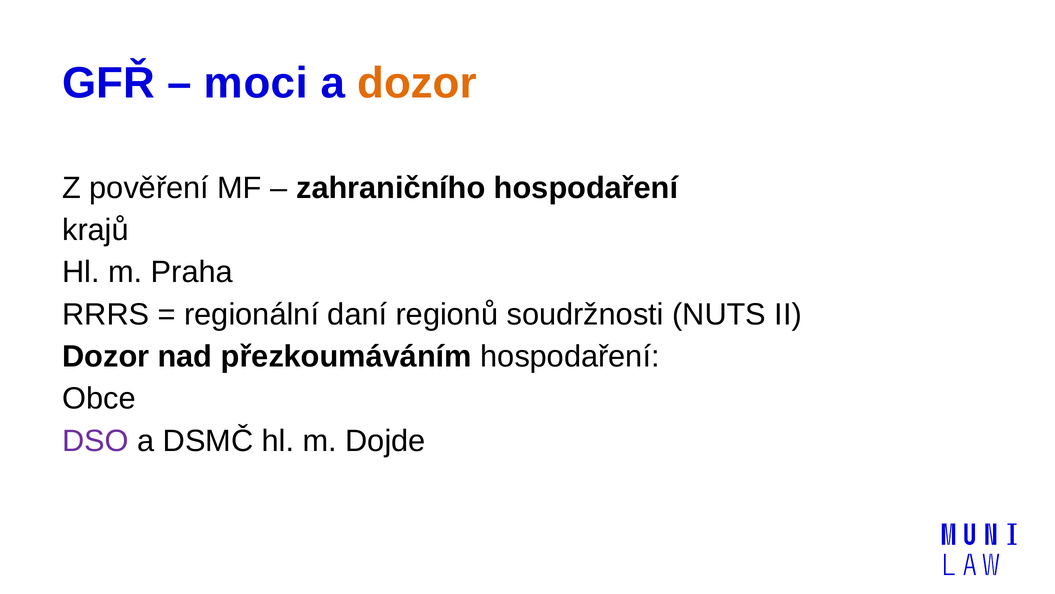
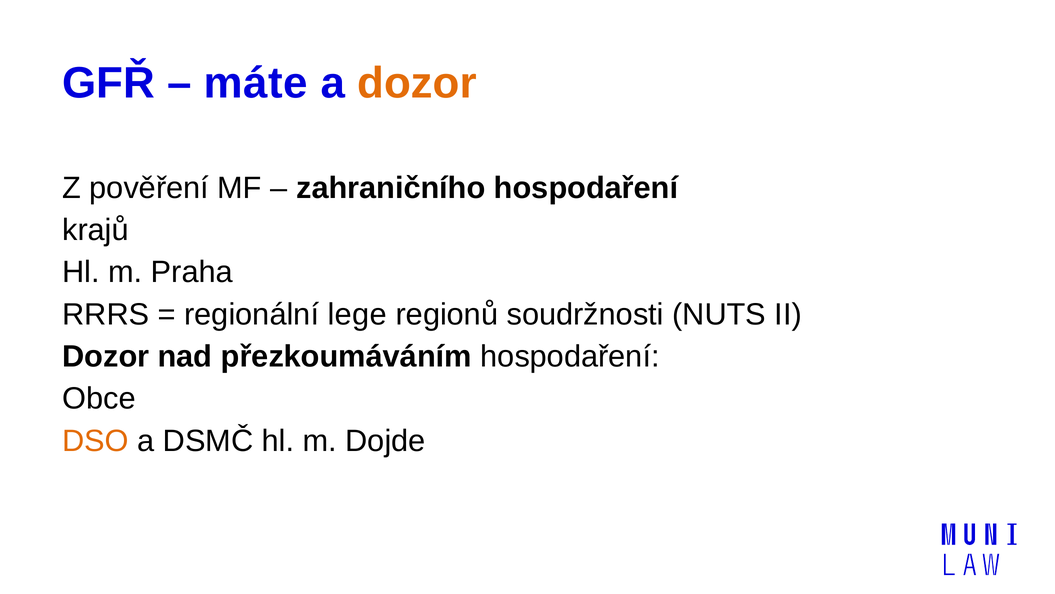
moci: moci -> máte (256, 83)
daní: daní -> lege (357, 314)
DSO colour: purple -> orange (95, 440)
